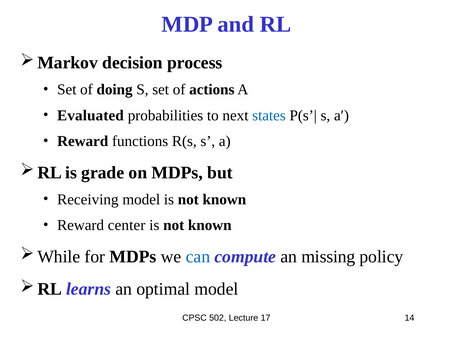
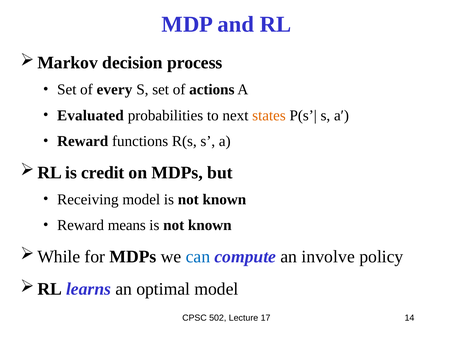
doing: doing -> every (114, 90)
states colour: blue -> orange (269, 115)
grade: grade -> credit (103, 172)
center: center -> means (127, 225)
missing: missing -> involve (328, 256)
